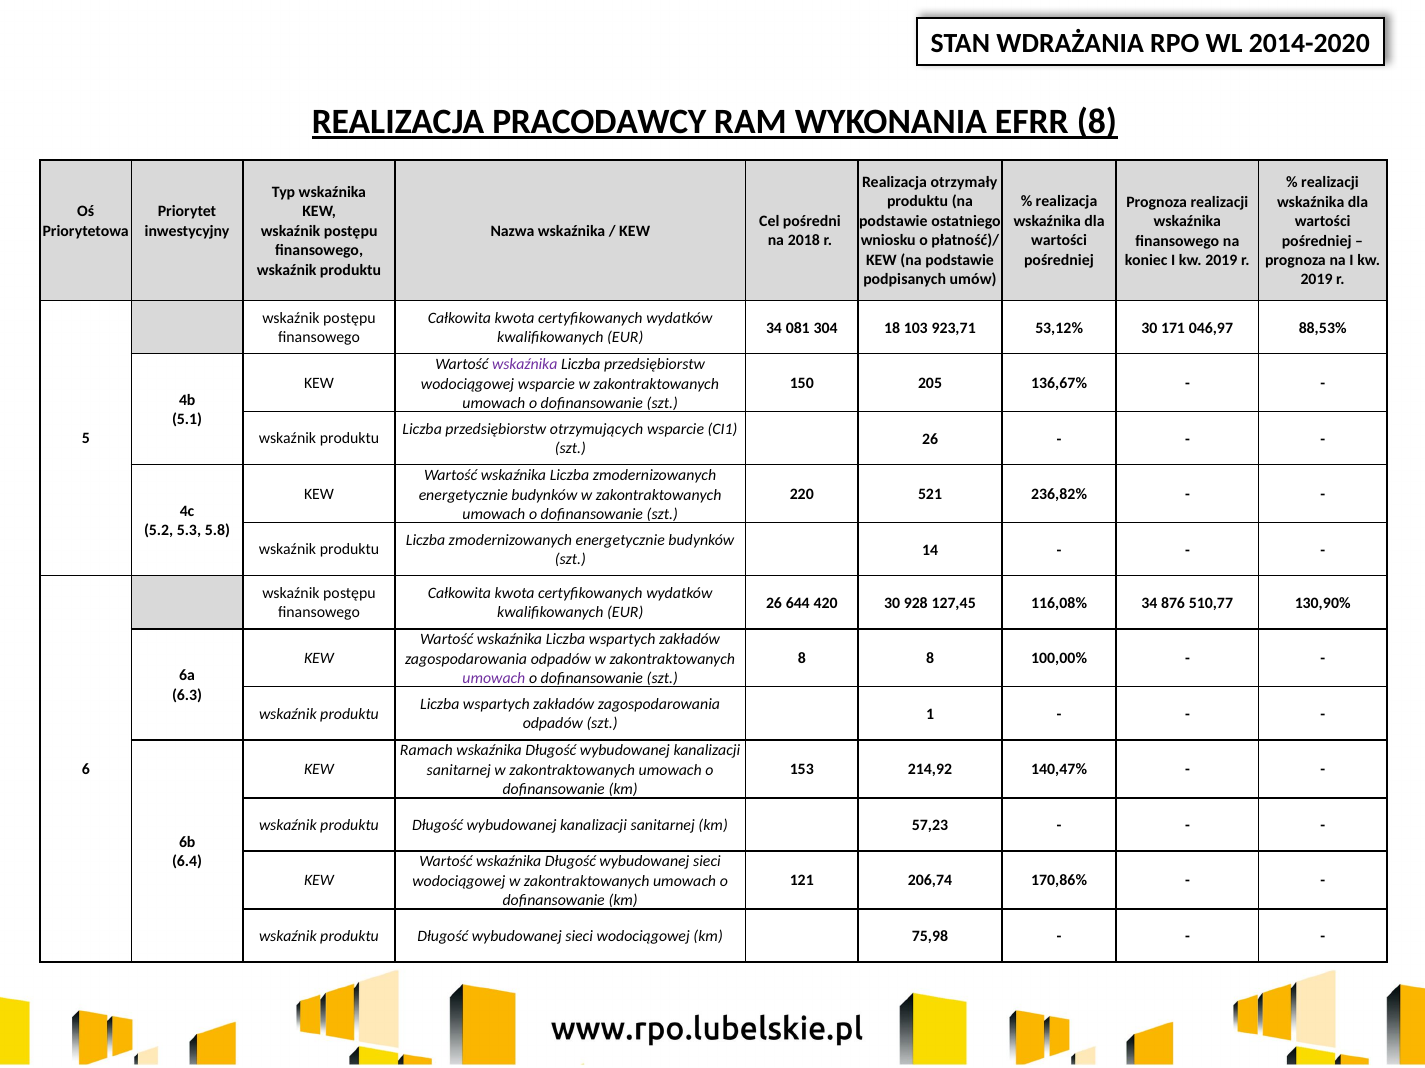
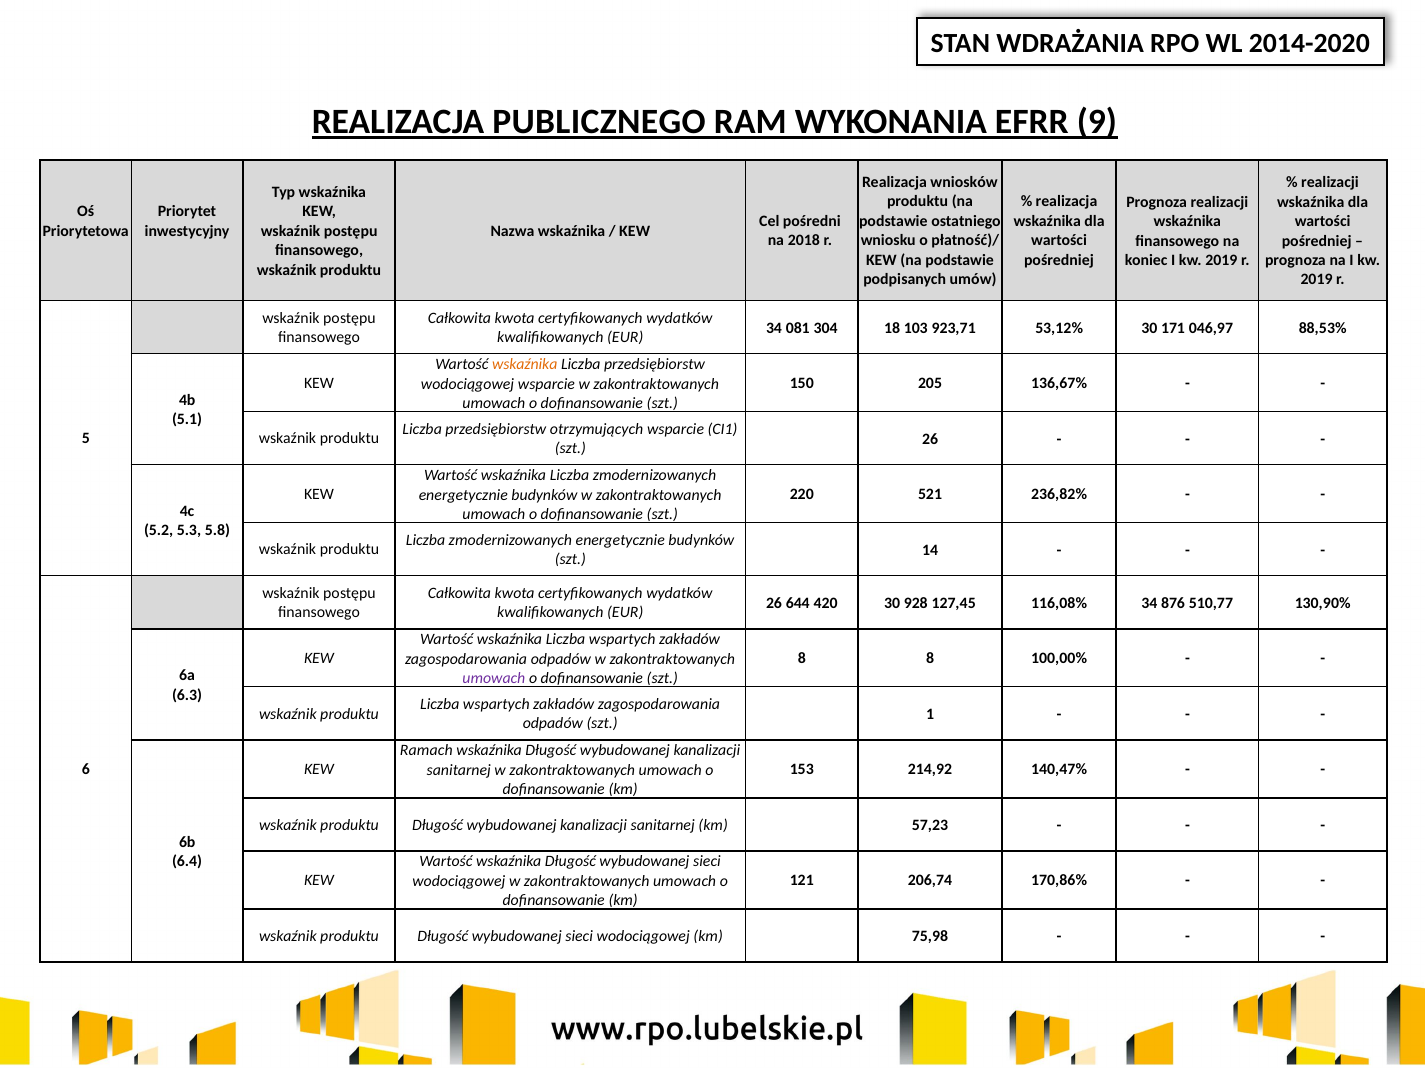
PRACODAWCY: PRACODAWCY -> PUBLICZNEGO (599, 122)
EFRR 8: 8 -> 9 (1097, 122)
otrzymały: otrzymały -> wniosków (964, 182)
wskaźnika colour: purple -> orange (525, 365)
